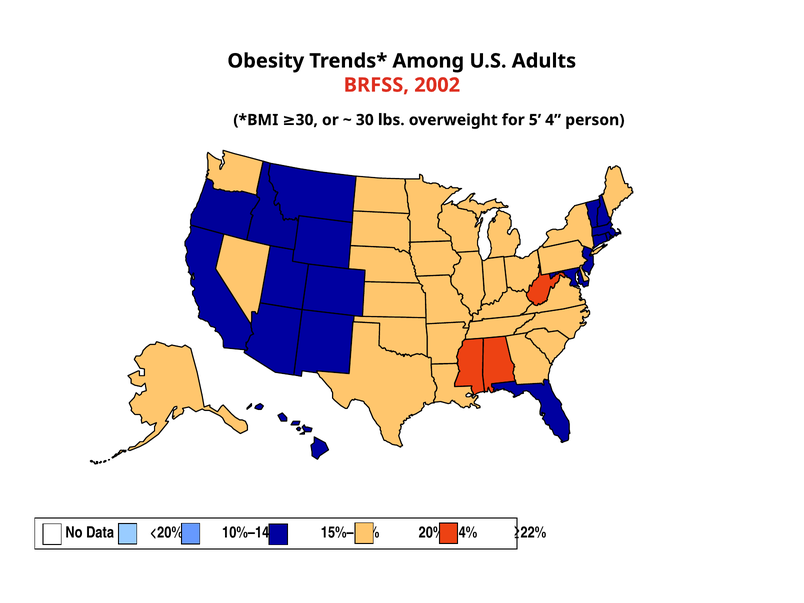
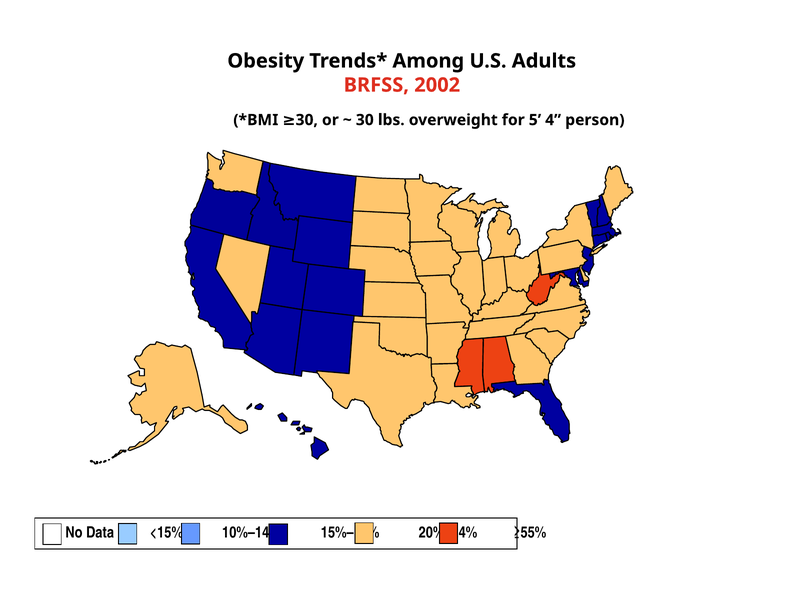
<20%: <20% -> <15% (166, 533)
≥22%: ≥22% -> ≥55% (530, 533)
